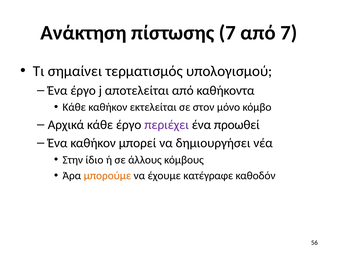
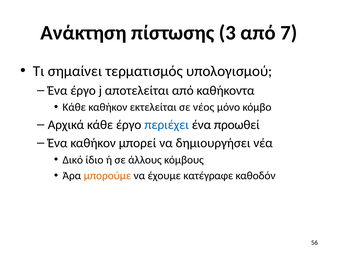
πίστωσης 7: 7 -> 3 (227, 33)
στον: στον -> νέος (204, 107)
περιέχει colour: purple -> blue (167, 124)
Στην: Στην -> Δικό (73, 160)
